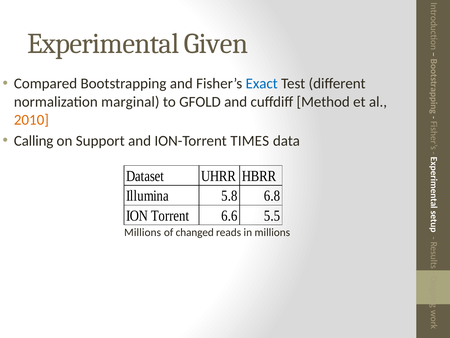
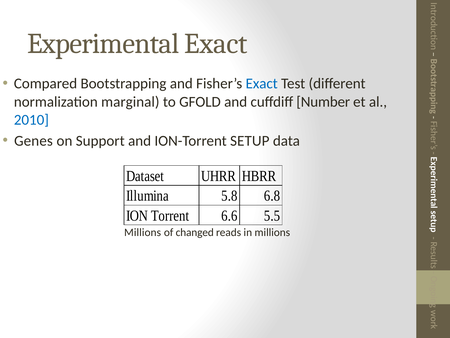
Experimental Given: Given -> Exact (216, 44)
Method: Method -> Number (323, 102)
2010 colour: orange -> blue (31, 120)
Calling: Calling -> Genes (33, 141)
TIMES: TIMES -> SETUP (250, 141)
